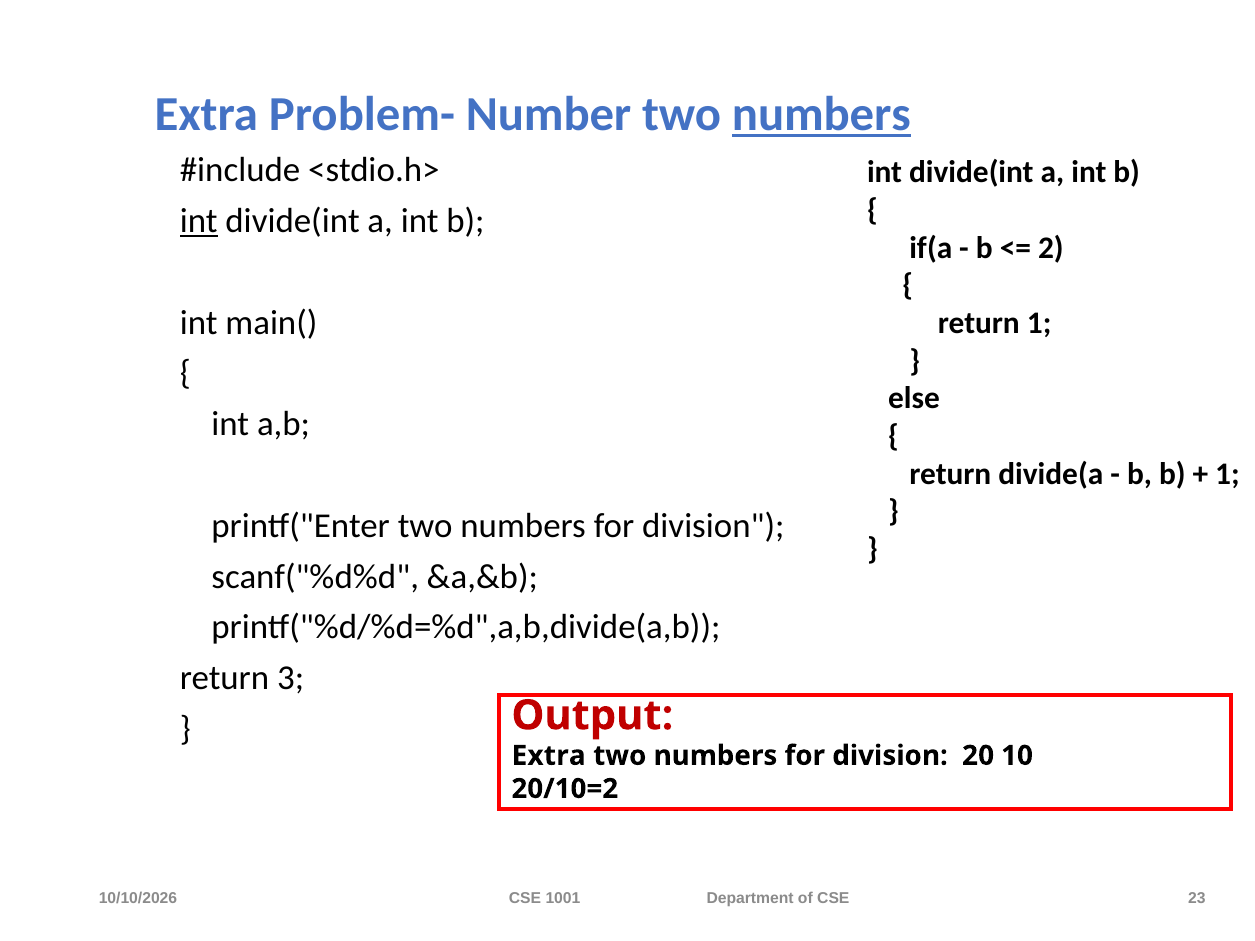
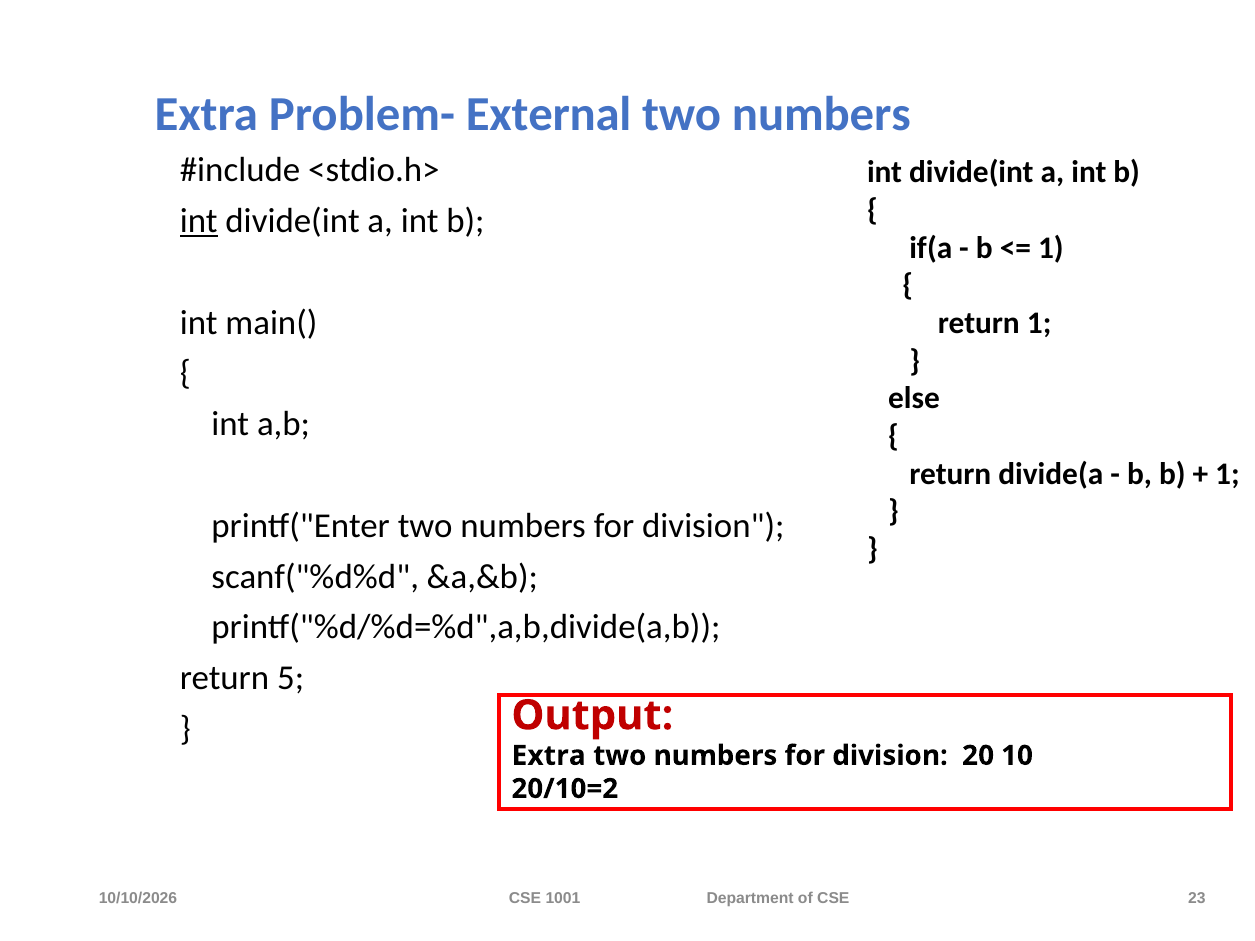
Number: Number -> External (549, 115)
numbers underline: present -> none (821, 115)
2: 2 -> 1 (1051, 248)
3: 3 -> 5 (291, 678)
